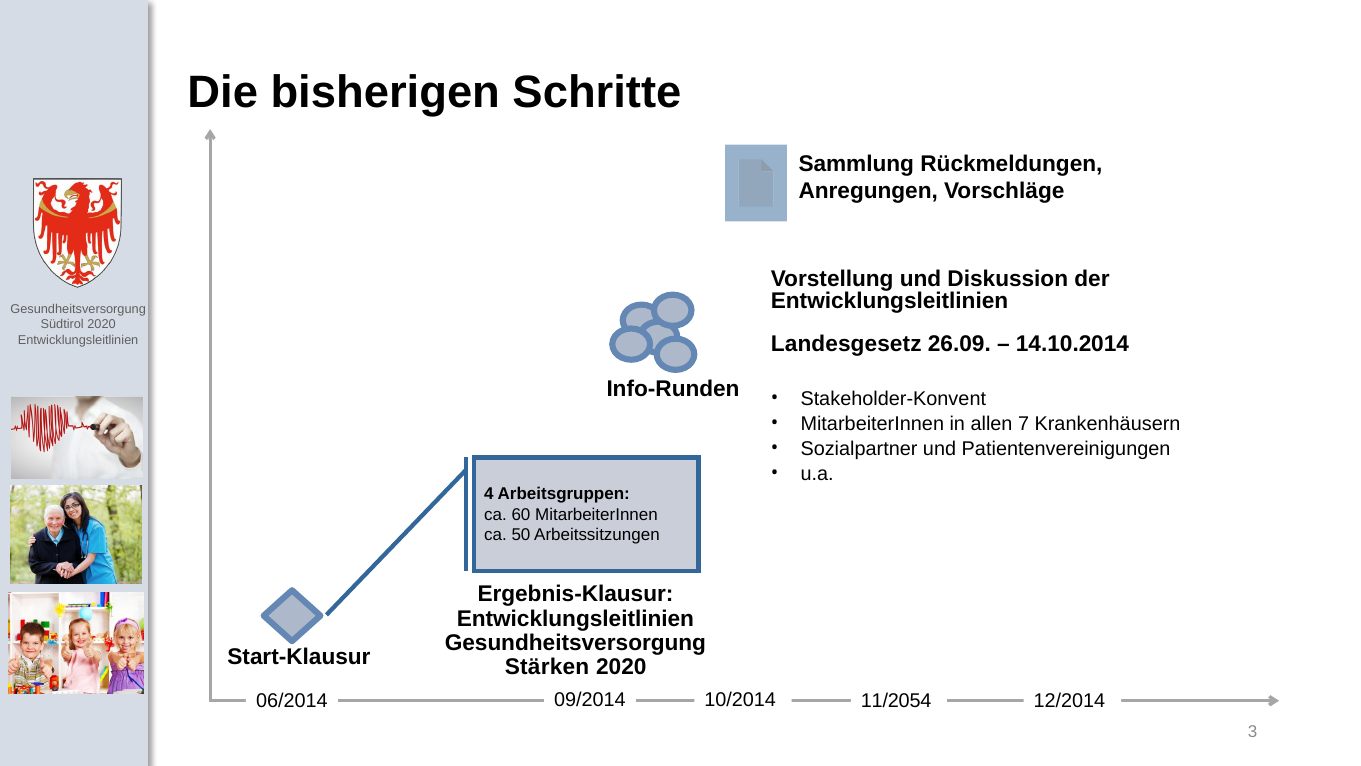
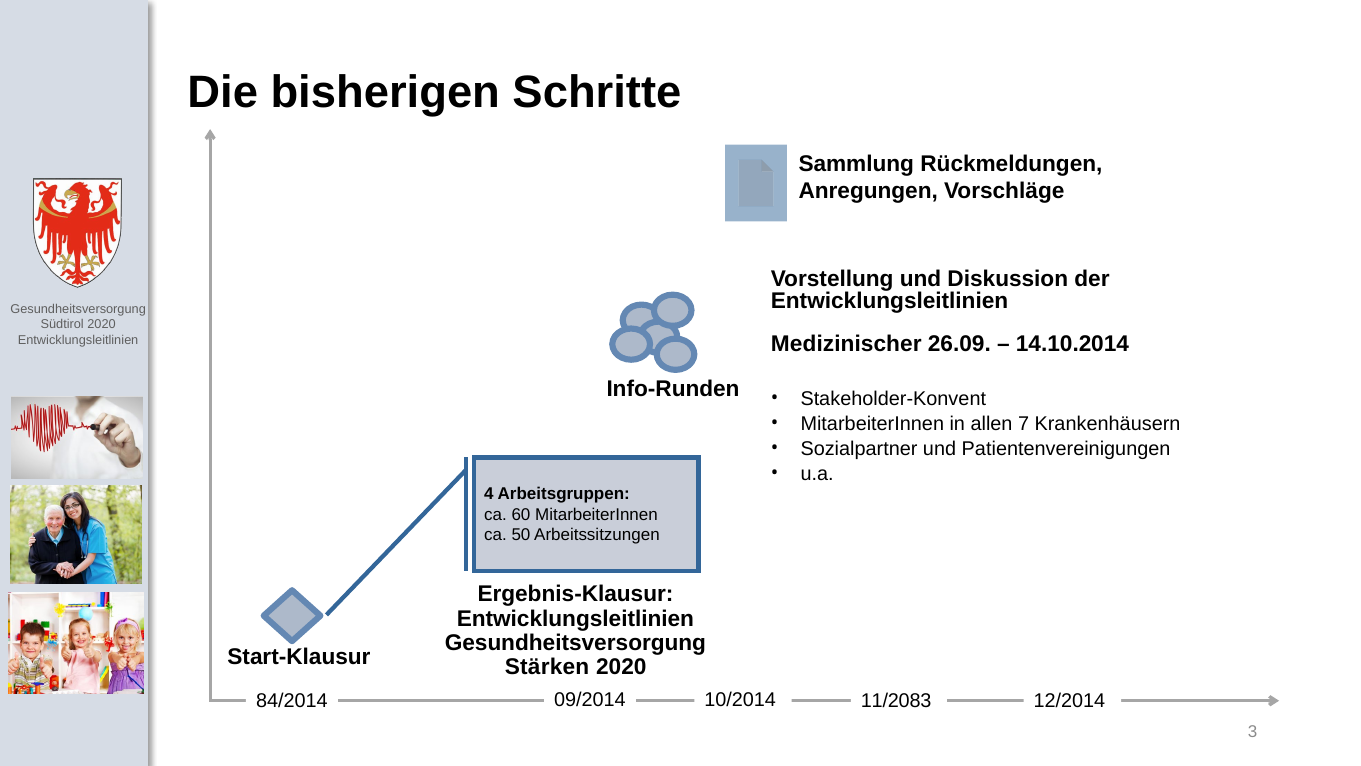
Landesgesetz: Landesgesetz -> Medizinischer (846, 344)
06/2014: 06/2014 -> 84/2014 (292, 701)
11/2054: 11/2054 -> 11/2083 (896, 701)
